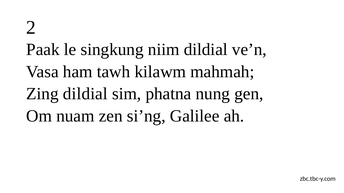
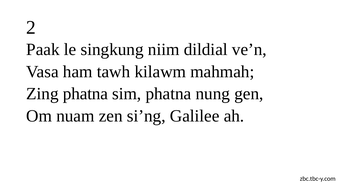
Zing dildial: dildial -> phatna (85, 94)
